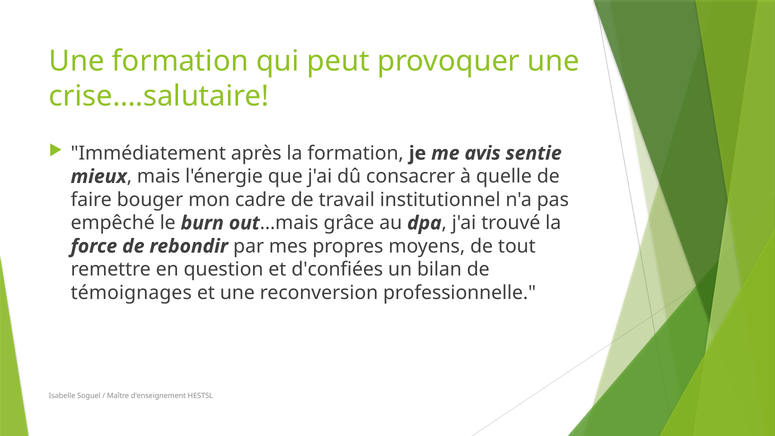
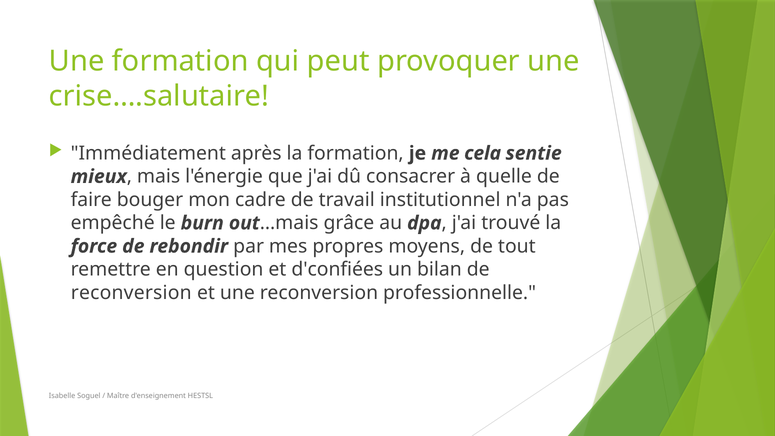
avis: avis -> cela (483, 153)
témoignages: témoignages -> reconversion (131, 293)
